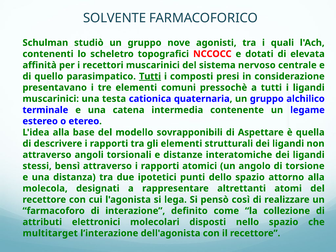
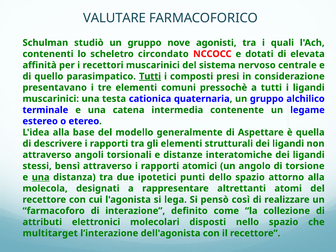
SOLVENTE: SOLVENTE -> VALUTARE (115, 18)
topografici: topografici -> circondato (163, 54)
sovrapponibili: sovrapponibili -> generalmente (190, 132)
una underline: none -> present (41, 177)
